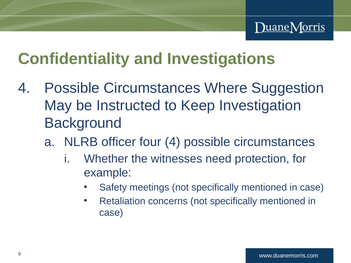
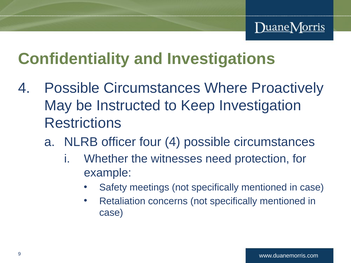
Suggestion: Suggestion -> Proactively (288, 88)
Background: Background -> Restrictions (83, 123)
